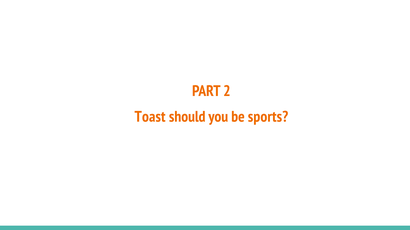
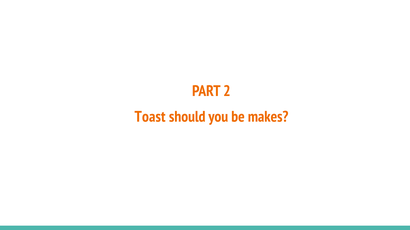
sports: sports -> makes (268, 117)
